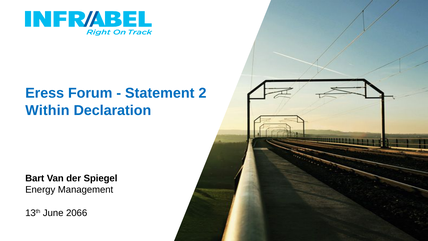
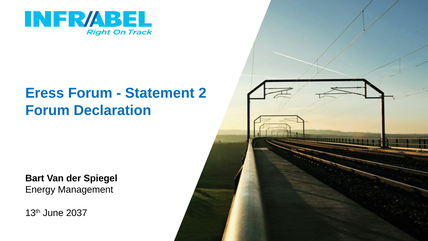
Within: Within -> Forum (47, 110)
2066: 2066 -> 2037 (77, 213)
